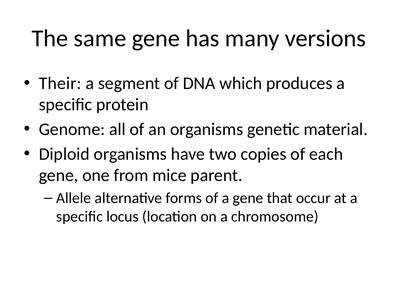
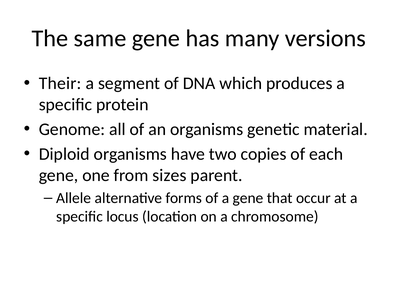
mice: mice -> sizes (169, 176)
